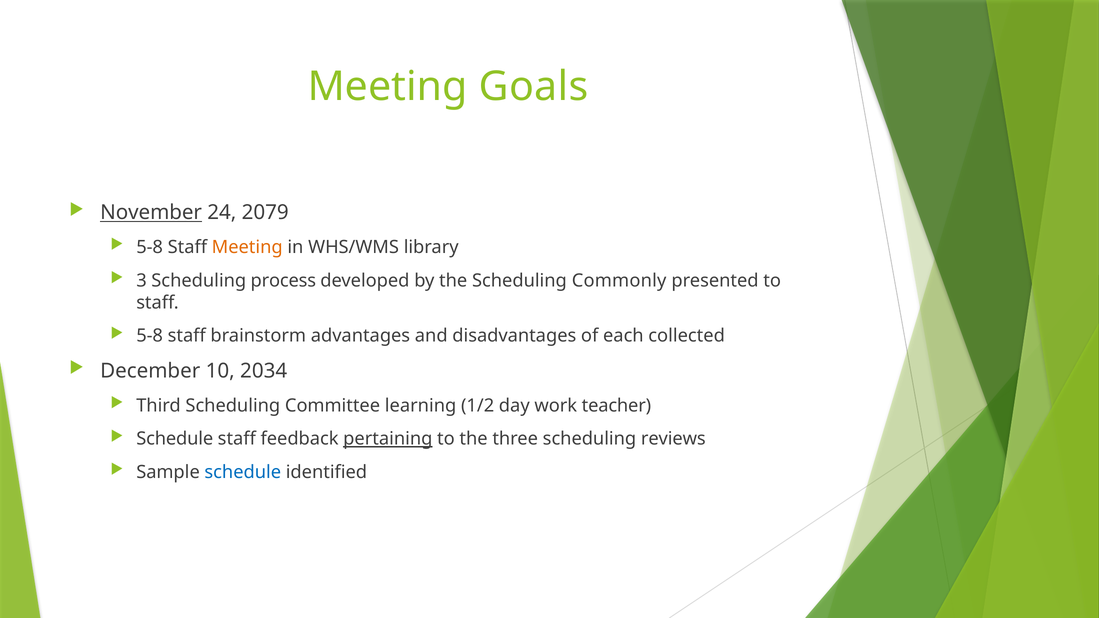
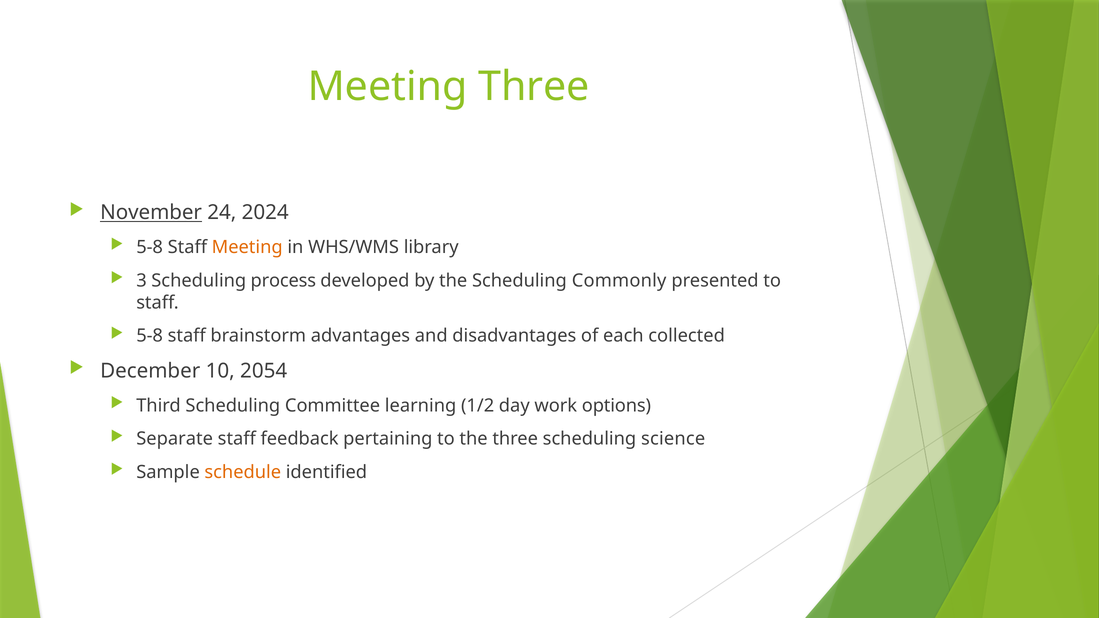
Meeting Goals: Goals -> Three (534, 87)
2079: 2079 -> 2024 (265, 213)
2034: 2034 -> 2054 (264, 371)
teacher: teacher -> options (616, 406)
Schedule: Schedule -> Separate (175, 439)
pertaining underline: present -> none (388, 439)
reviews: reviews -> science (673, 439)
schedule colour: blue -> orange (243, 472)
